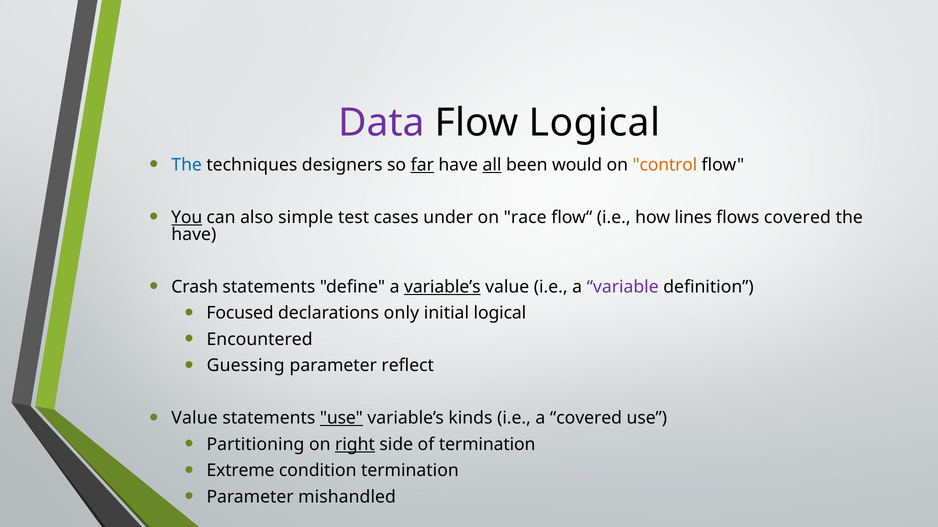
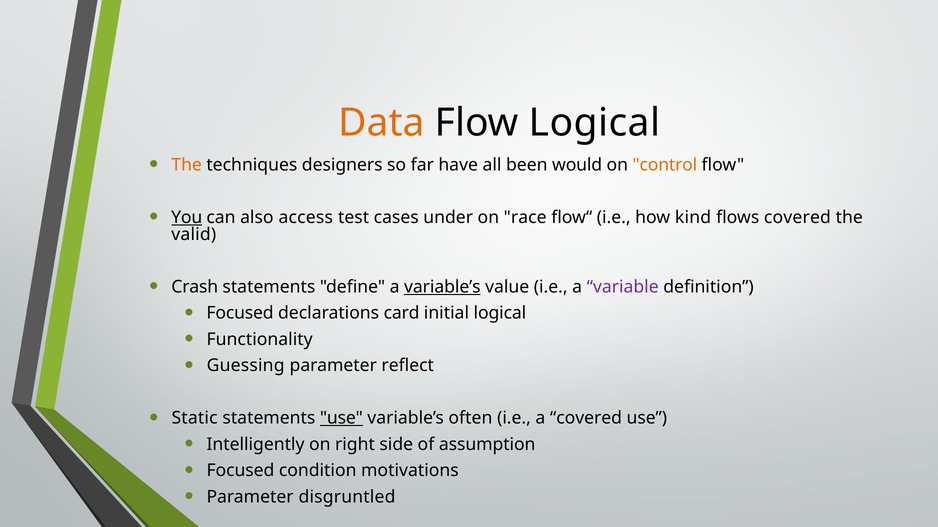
Data colour: purple -> orange (382, 123)
The colour: blue -> orange (187, 165)
far underline: present -> none (422, 165)
all underline: present -> none (492, 165)
simple: simple -> access (306, 218)
lines: lines -> kind (693, 218)
have: have -> valid (194, 235)
only: only -> card (402, 313)
Encountered: Encountered -> Functionality (260, 340)
Value: Value -> Static (195, 419)
kinds: kinds -> often (470, 419)
Partitioning: Partitioning -> Intelligently (256, 445)
right underline: present -> none (355, 445)
of termination: termination -> assumption (487, 445)
Extreme: Extreme -> Focused (240, 471)
condition termination: termination -> motivations (410, 471)
mishandled: mishandled -> disgruntled (347, 497)
